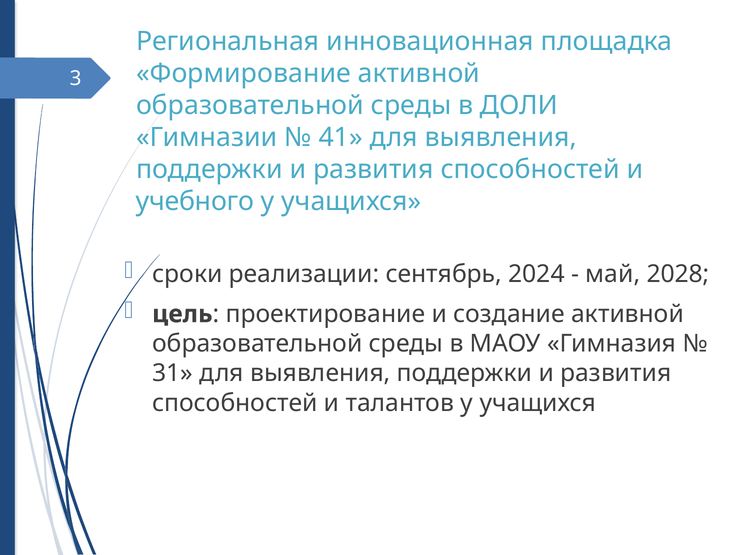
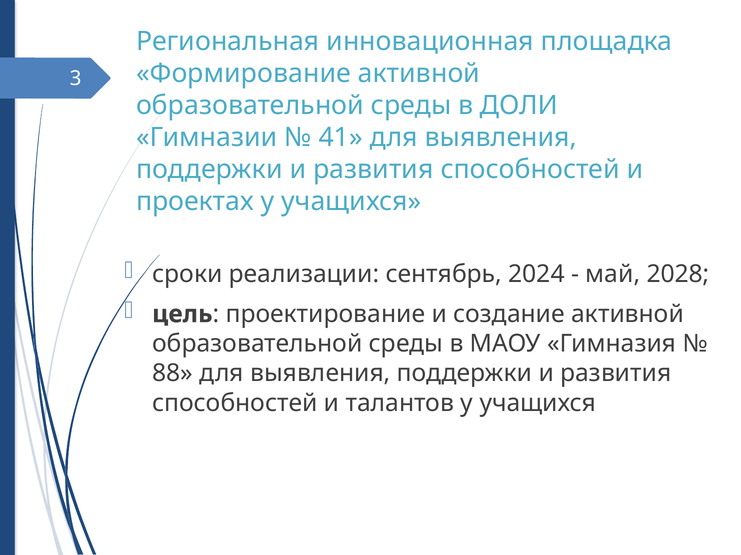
учебного: учебного -> проектах (195, 202)
31: 31 -> 88 (173, 374)
